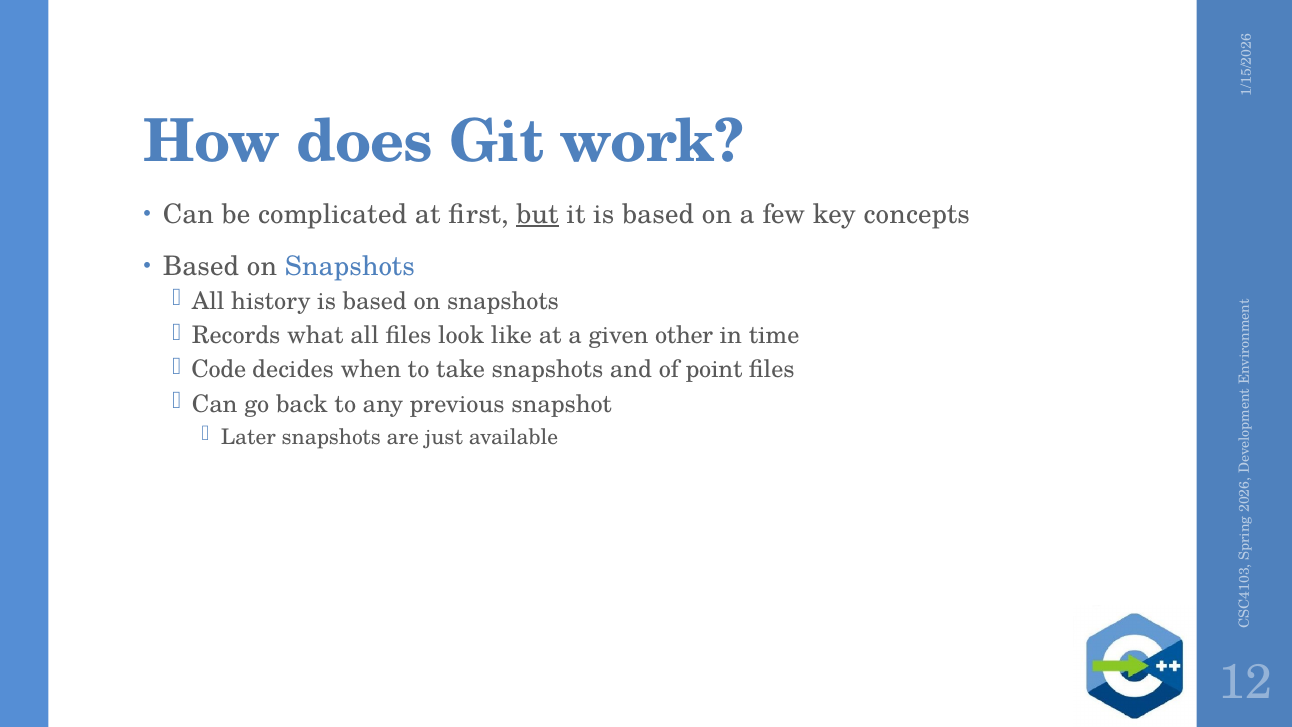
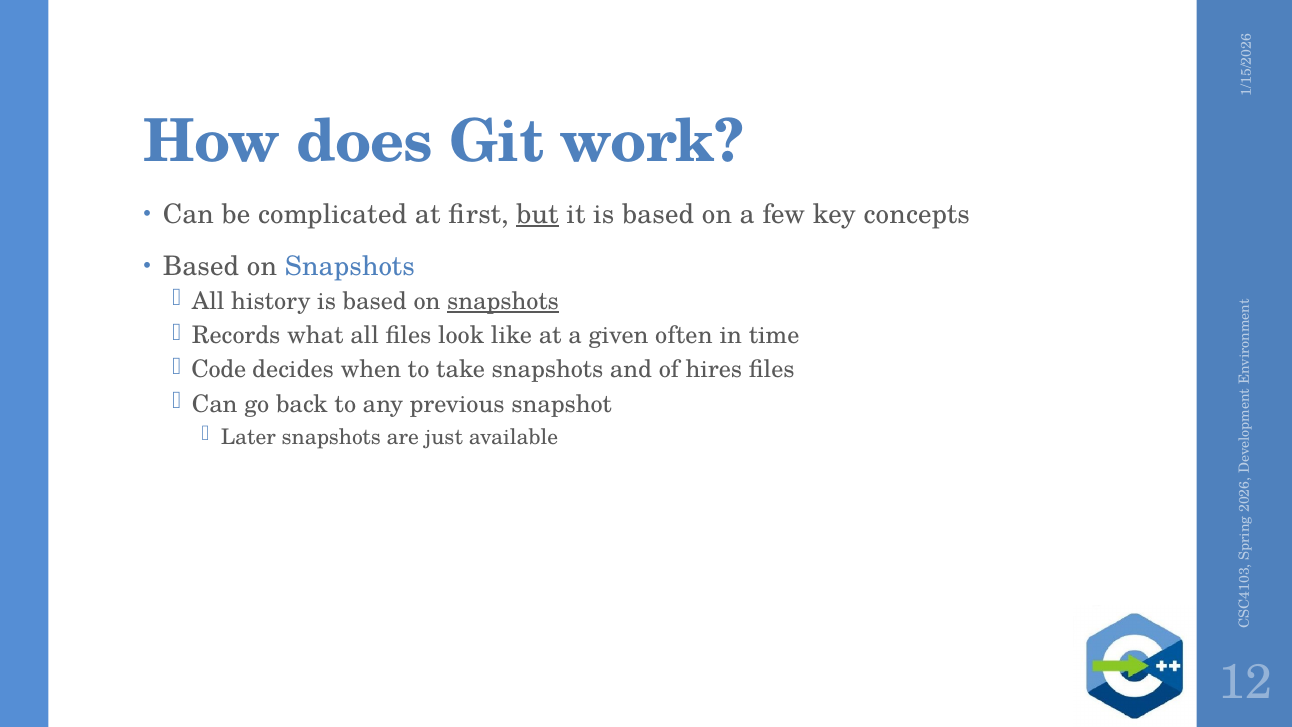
snapshots underline: none -> present (503, 301)
other: other -> often (684, 336)
point: point -> hires (714, 370)
